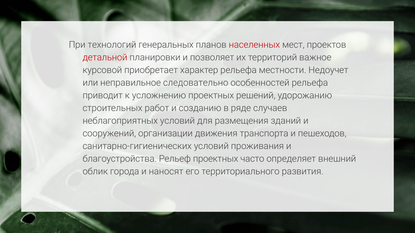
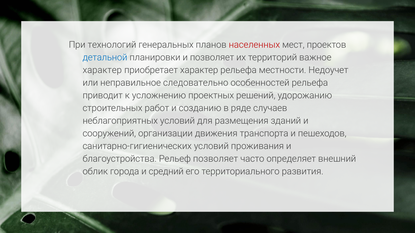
детальной colour: red -> blue (105, 57)
курсовой: курсовой -> характер (102, 70)
Рельеф проектных: проектных -> позволяет (216, 159)
наносят: наносят -> средний (166, 172)
